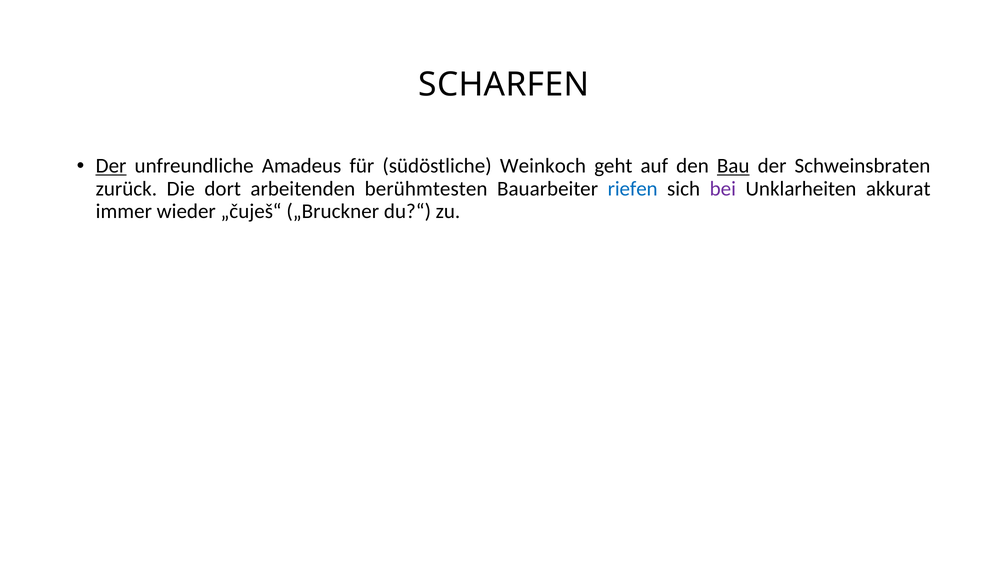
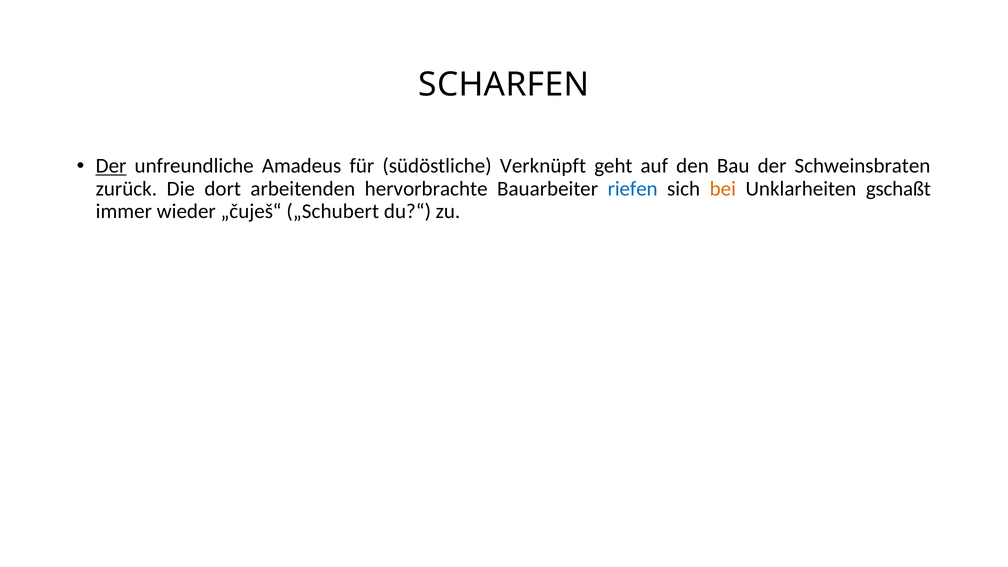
Weinkoch: Weinkoch -> Verknüpft (543, 166)
Bau underline: present -> none (733, 166)
berühmtesten: berühmtesten -> hervorbrachte (426, 189)
bei colour: purple -> orange (723, 189)
akkurat: akkurat -> gschaßt (898, 189)
„Bruckner: „Bruckner -> „Schubert (333, 211)
